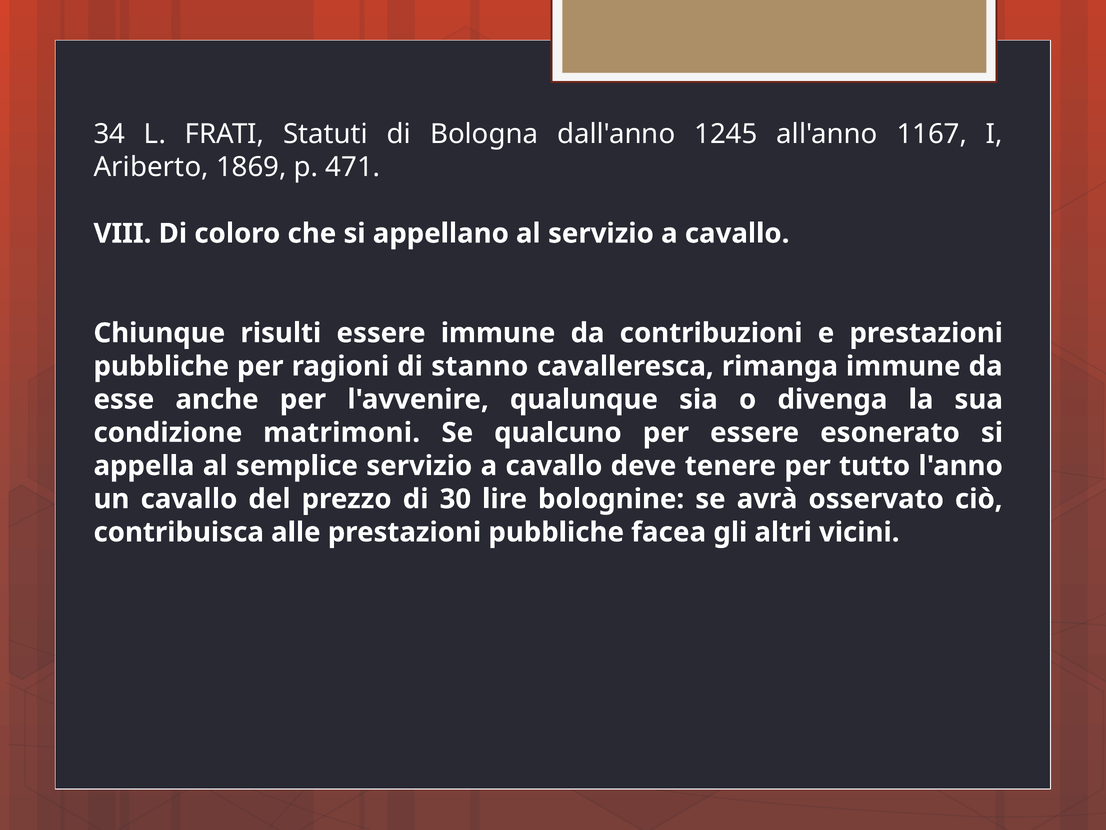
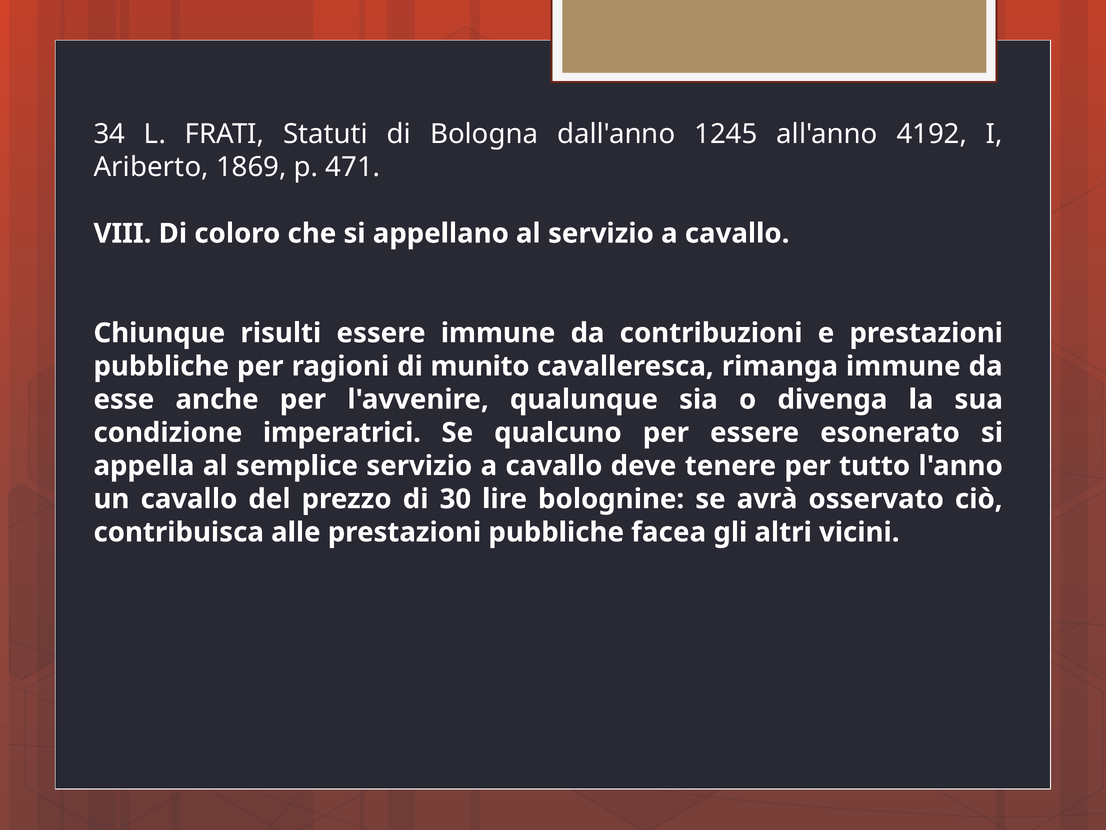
1167: 1167 -> 4192 (932, 134)
stanno: stanno -> munito (480, 366)
matrimoni: matrimoni -> imperatrici (342, 432)
